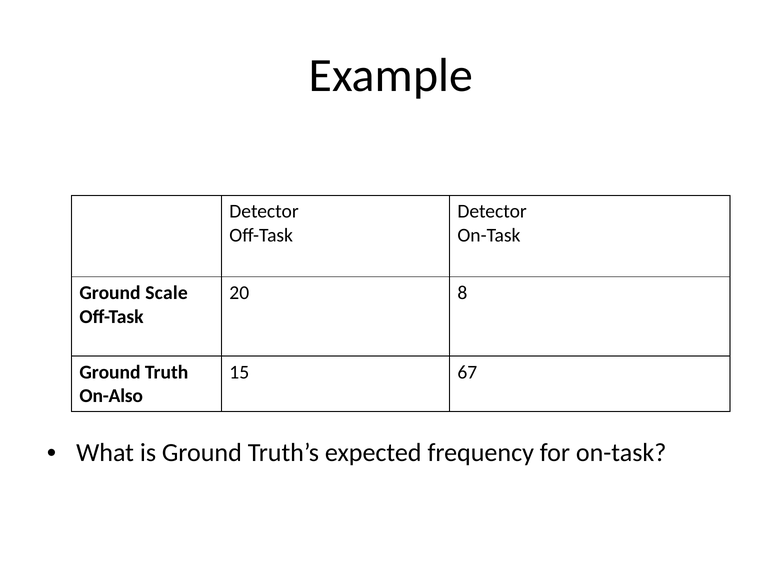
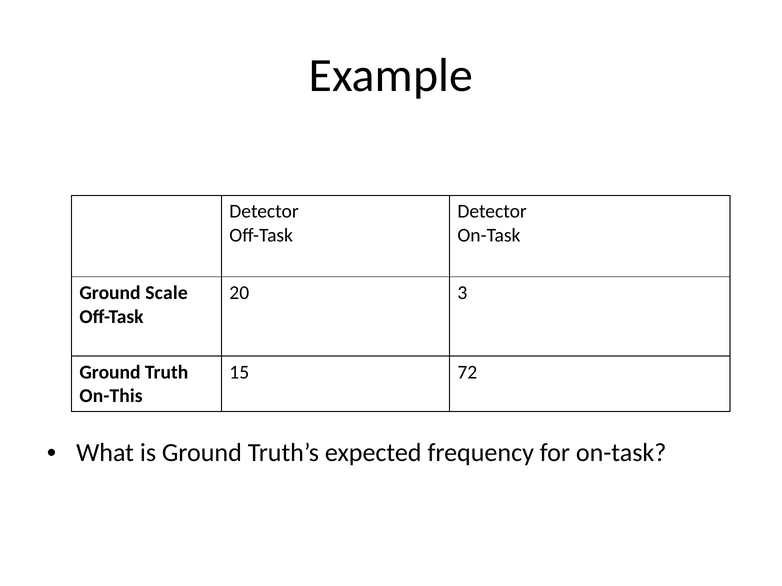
8: 8 -> 3 (462, 293)
67: 67 -> 72 (467, 373)
On-Also: On-Also -> On-This (111, 396)
